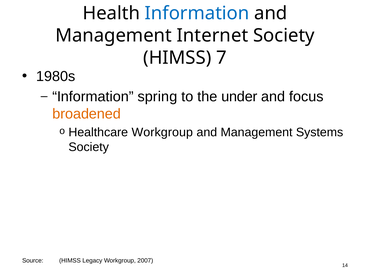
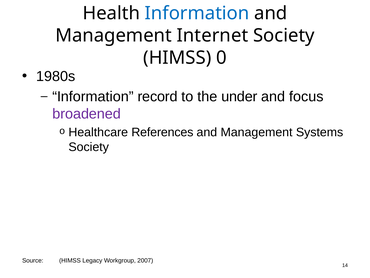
7: 7 -> 0 (221, 58)
spring: spring -> record (158, 96)
broadened colour: orange -> purple (87, 114)
Healthcare Workgroup: Workgroup -> References (162, 132)
